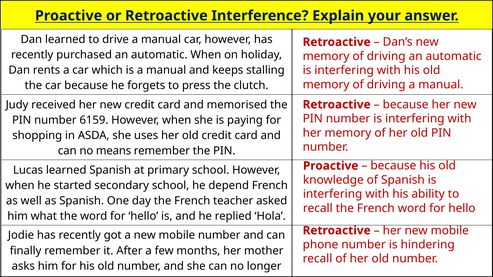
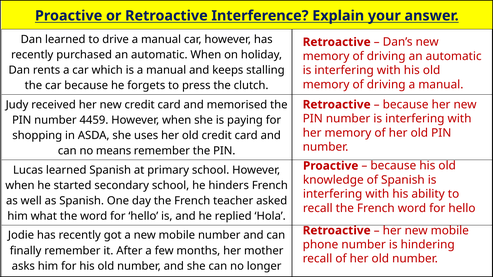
6159: 6159 -> 4459 (94, 120)
depend: depend -> hinders (229, 186)
